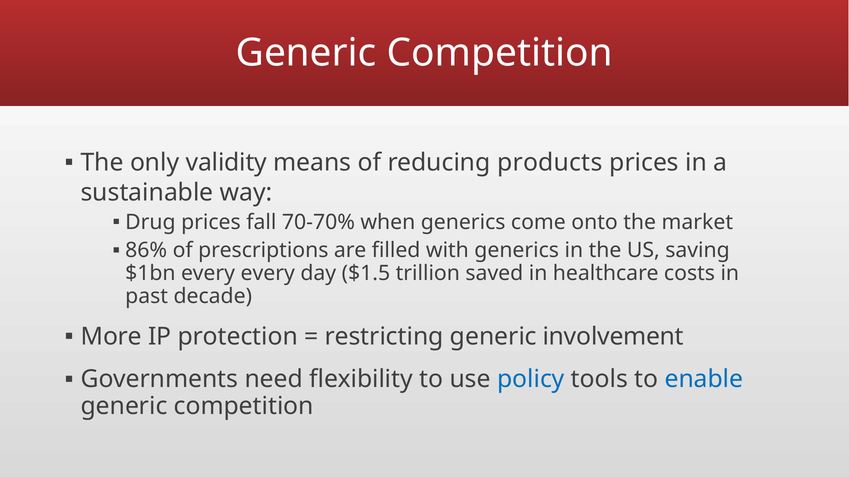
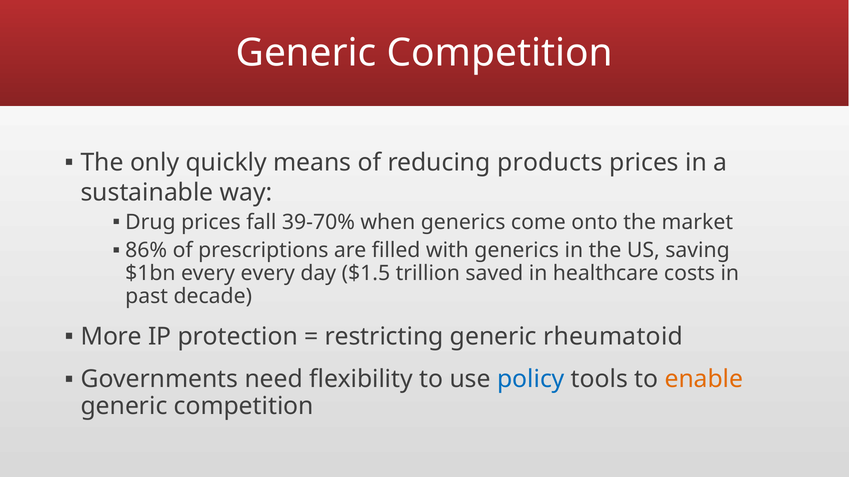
validity: validity -> quickly (226, 163)
70-70%: 70-70% -> 39-70% (318, 222)
involvement: involvement -> rheumatoid (613, 337)
enable colour: blue -> orange (704, 380)
